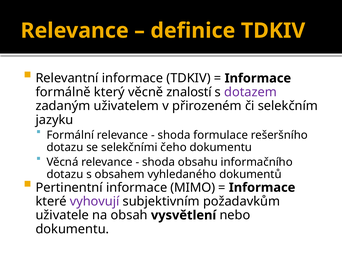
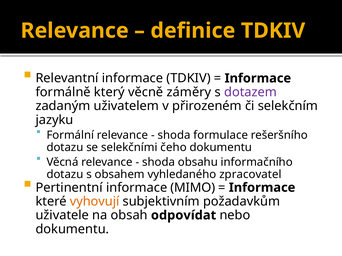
znalostí: znalostí -> záměry (189, 92)
dokumentů: dokumentů -> zpracovatel (250, 175)
vyhovují colour: purple -> orange (95, 202)
vysvětlení: vysvětlení -> odpovídat (184, 216)
